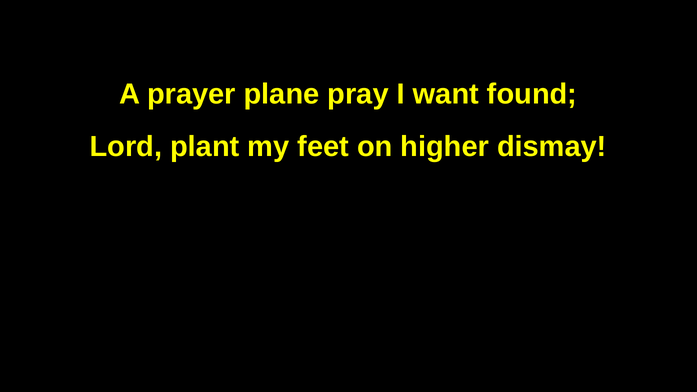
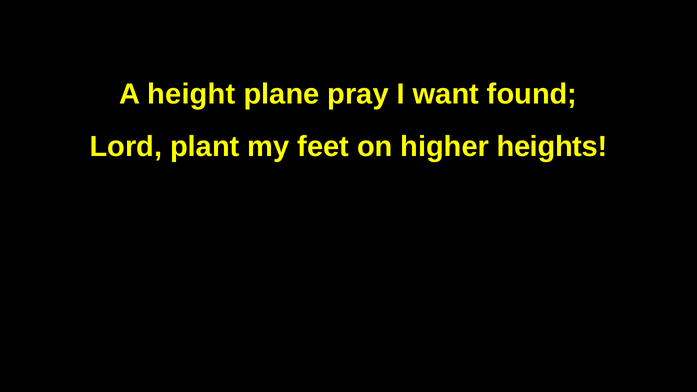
prayer: prayer -> height (191, 94)
dismay: dismay -> heights (552, 147)
